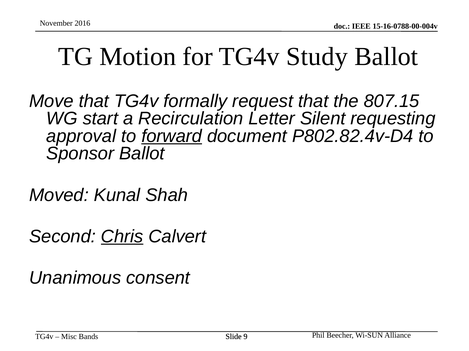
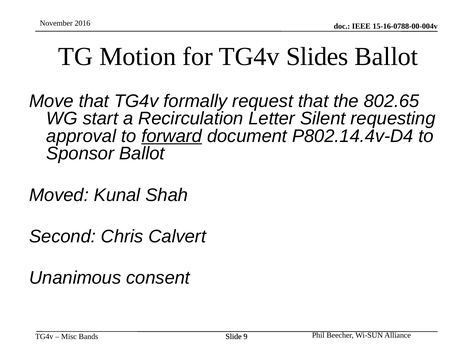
Study: Study -> Slides (317, 57)
807.15: 807.15 -> 802.65 (392, 101)
P802.82.4v-D4: P802.82.4v-D4 -> P802.14.4v-D4 (353, 136)
Chris underline: present -> none (122, 237)
